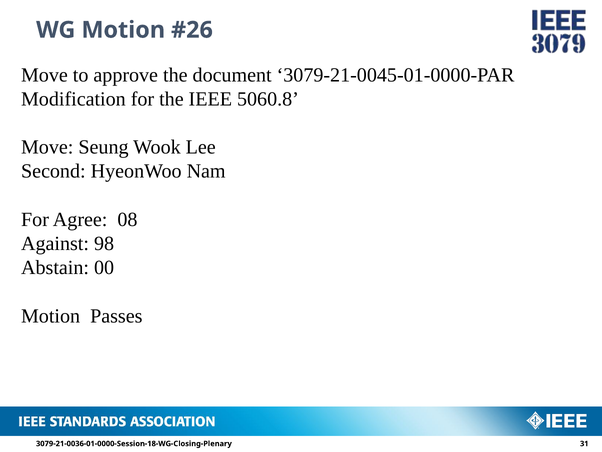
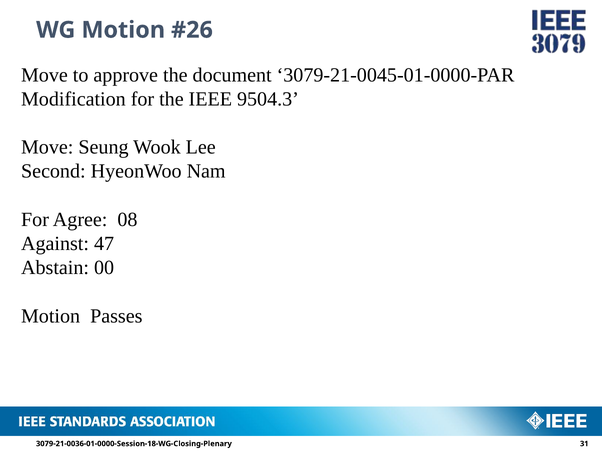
5060.8: 5060.8 -> 9504.3 (268, 99)
98: 98 -> 47 (104, 243)
